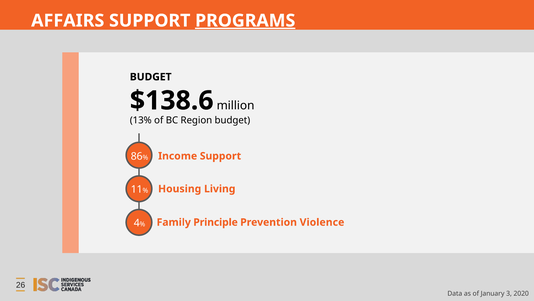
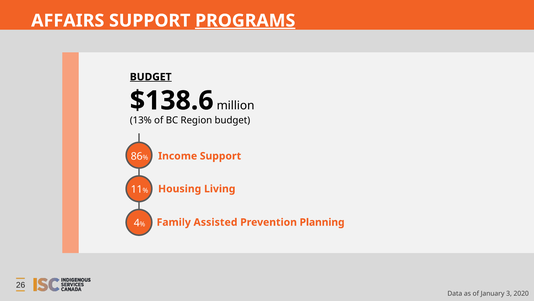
BUDGET underline: none -> present (151, 77)
Principle: Principle -> Assisted (215, 222)
Violence: Violence -> Planning (322, 222)
